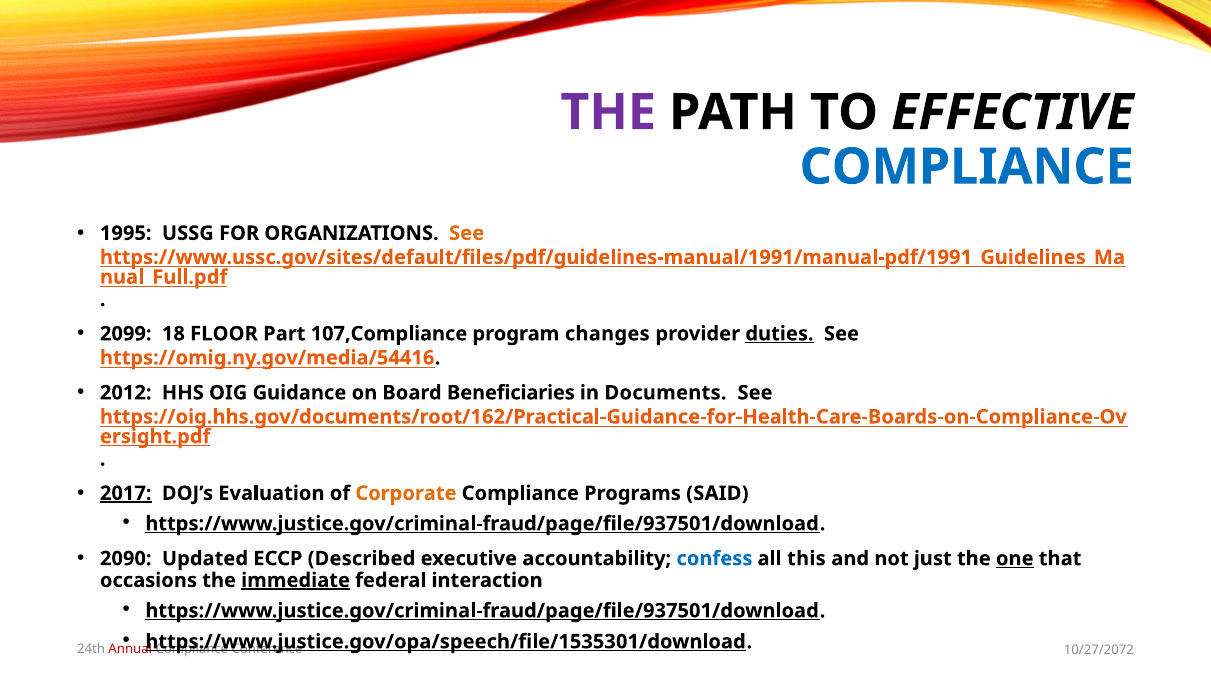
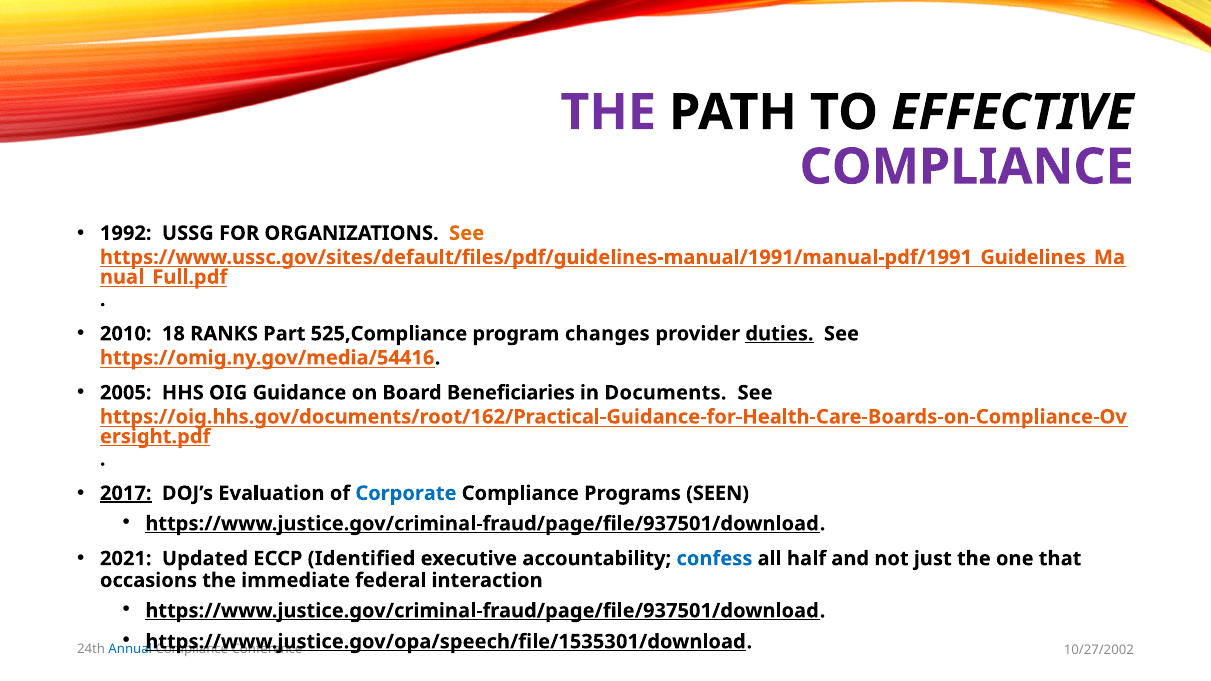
COMPLIANCE colour: blue -> purple (967, 167)
1995: 1995 -> 1992 (126, 233)
2099: 2099 -> 2010 (126, 334)
FLOOR: FLOOR -> RANKS (224, 334)
107,Compliance: 107,Compliance -> 525,Compliance (389, 334)
2012: 2012 -> 2005 (126, 393)
Corporate colour: orange -> blue (406, 493)
SAID: SAID -> SEEN (718, 493)
2090: 2090 -> 2021 (126, 559)
Described: Described -> Identified (361, 559)
this: this -> half (806, 559)
one underline: present -> none (1015, 559)
immediate underline: present -> none (296, 581)
10/27/2072: 10/27/2072 -> 10/27/2002 (1099, 650)
Annual colour: red -> blue (130, 649)
